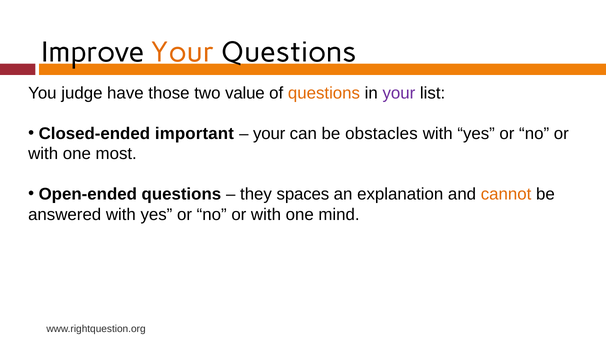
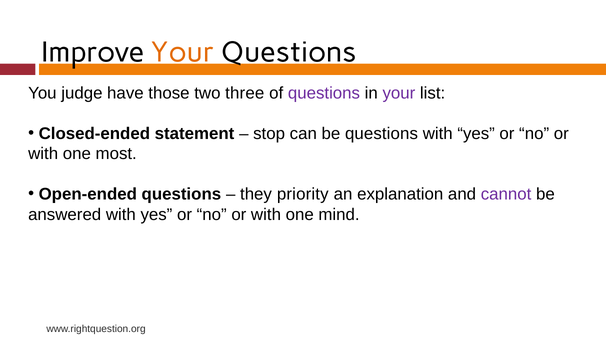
value: value -> three (245, 93)
questions colour: orange -> purple (324, 93)
important: important -> statement (194, 134)
your: your -> stop (269, 134)
be obstacles: obstacles -> questions (381, 134)
spaces: spaces -> priority (303, 194)
cannot colour: orange -> purple (506, 194)
